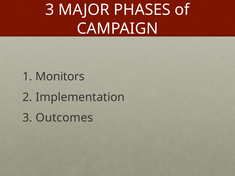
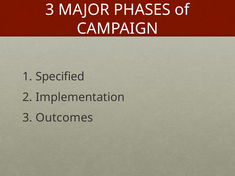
Monitors: Monitors -> Specified (60, 77)
